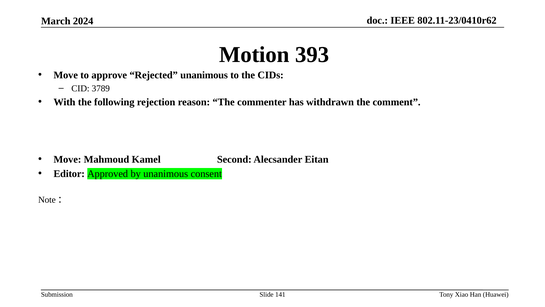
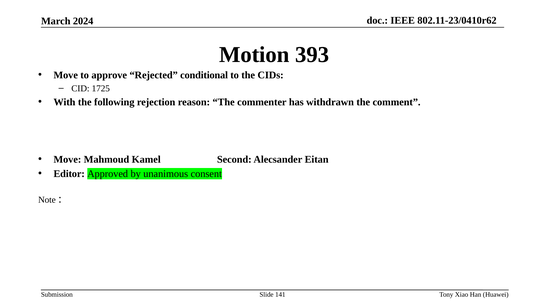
Rejected unanimous: unanimous -> conditional (204, 75)
3789: 3789 -> 1725 (101, 88)
